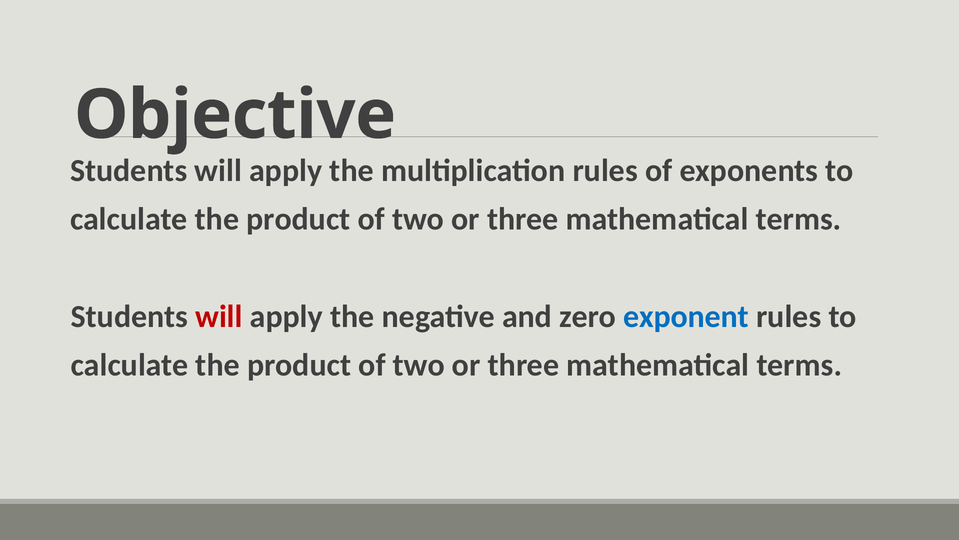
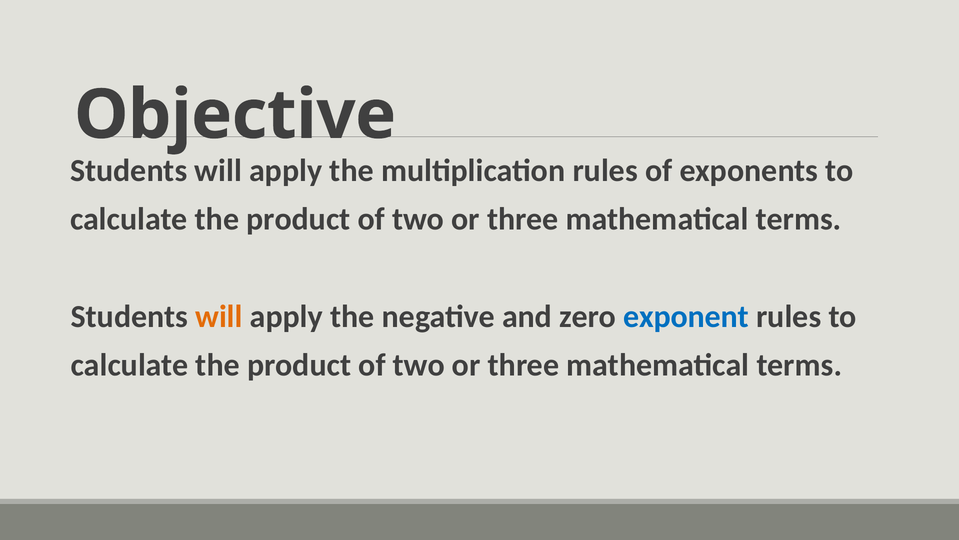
will colour: red -> orange (219, 316)
